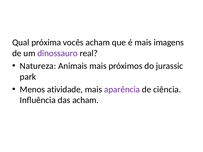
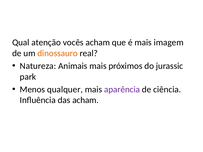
próxima: próxima -> atenção (46, 43)
imagens: imagens -> imagem (169, 43)
dinossauro colour: purple -> orange (58, 53)
atividade: atividade -> qualquer (65, 90)
